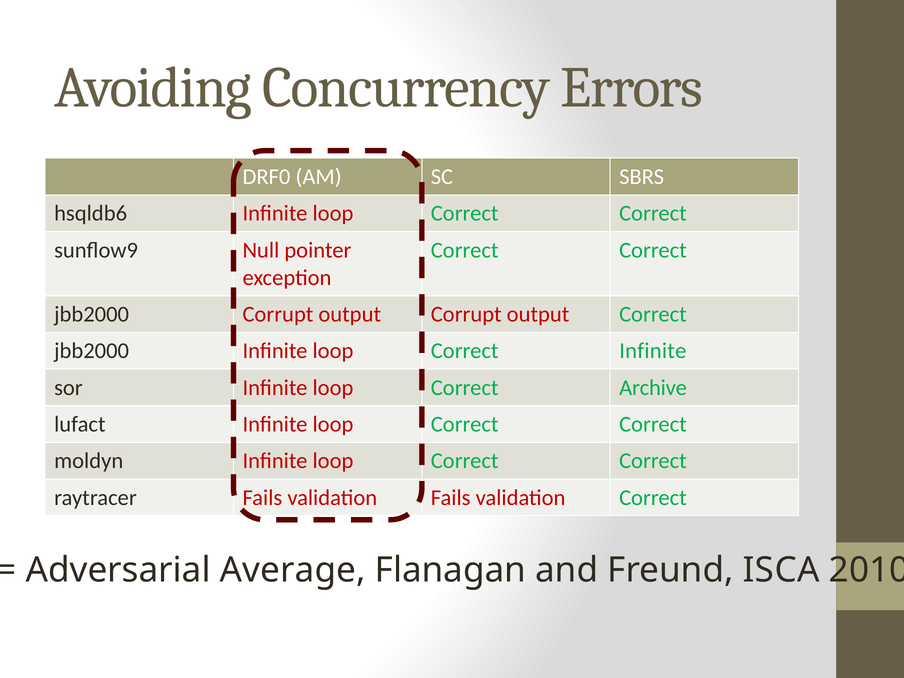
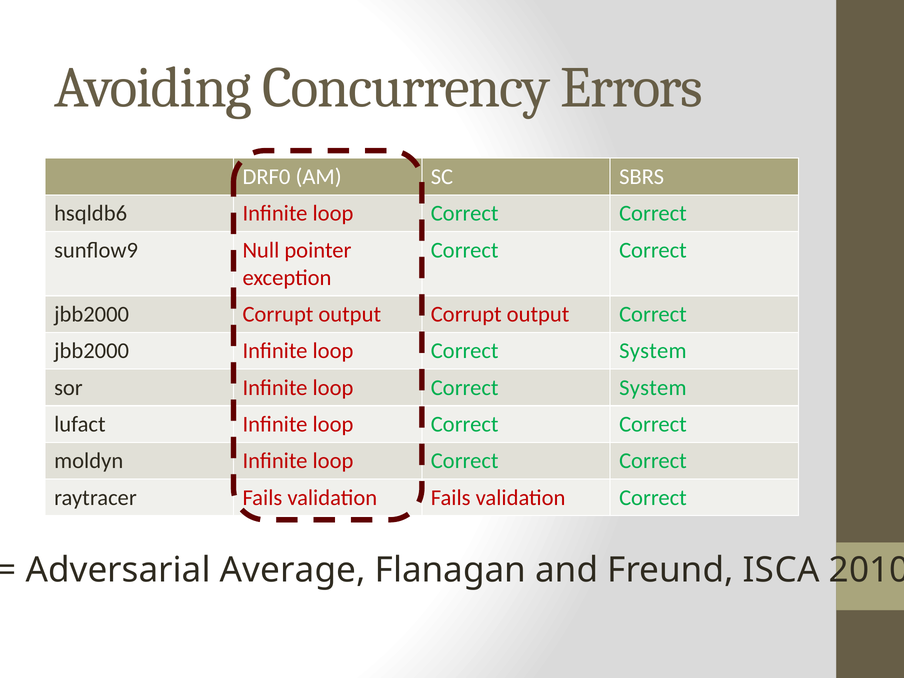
Infinite: Infinite -> System (653, 351)
Archive: Archive -> System (653, 388)
